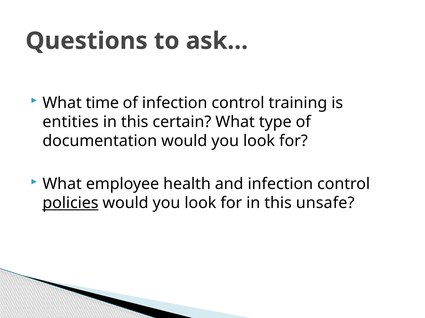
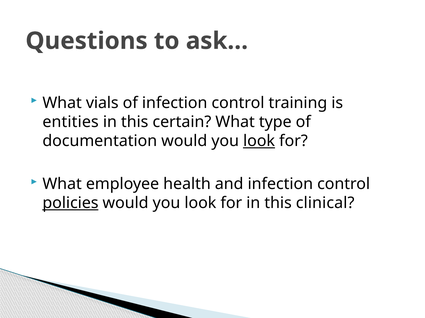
time: time -> vials (102, 103)
look underline: none -> present (259, 141)
unsafe: unsafe -> clinical (325, 204)
